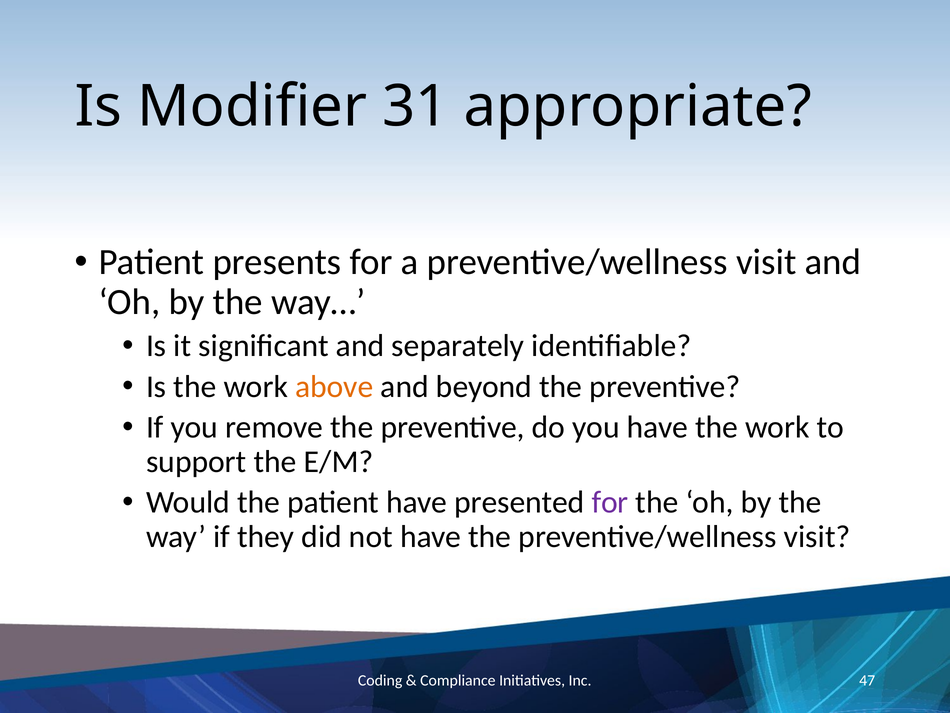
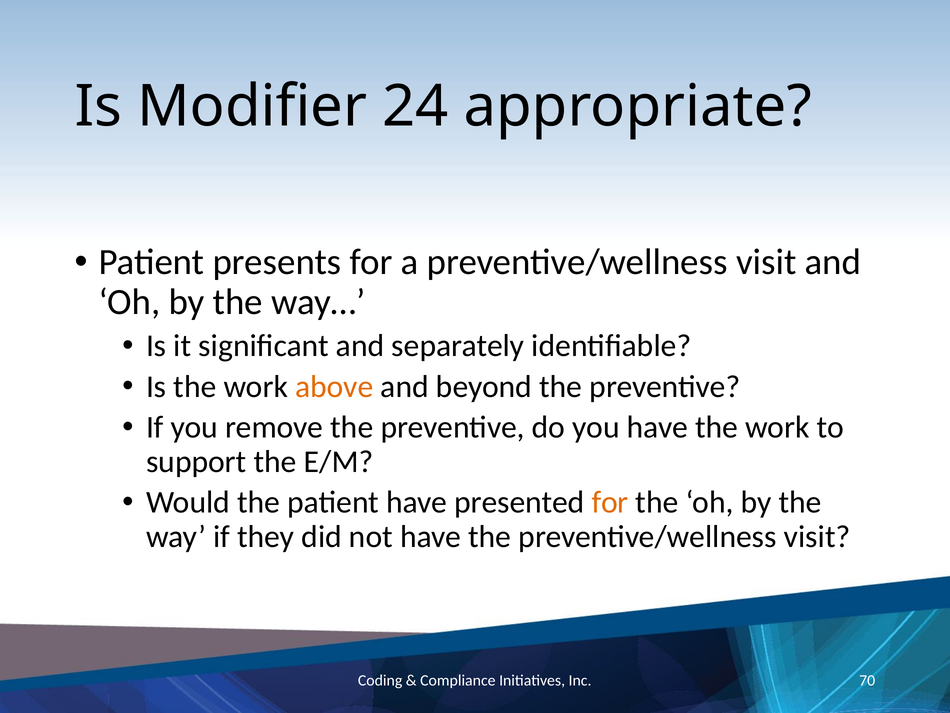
31: 31 -> 24 (415, 106)
for colour: purple -> orange (610, 502)
47: 47 -> 70 (867, 680)
